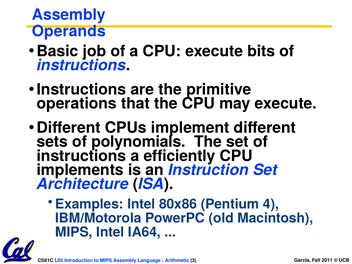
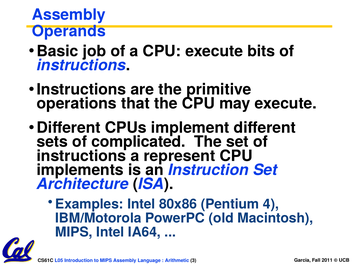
polynomials: polynomials -> complicated (138, 142)
efficiently: efficiently -> represent (179, 156)
